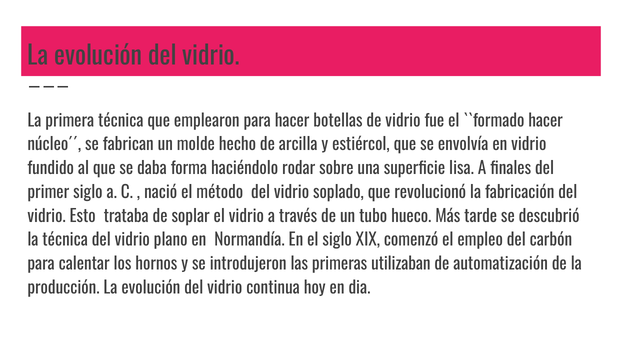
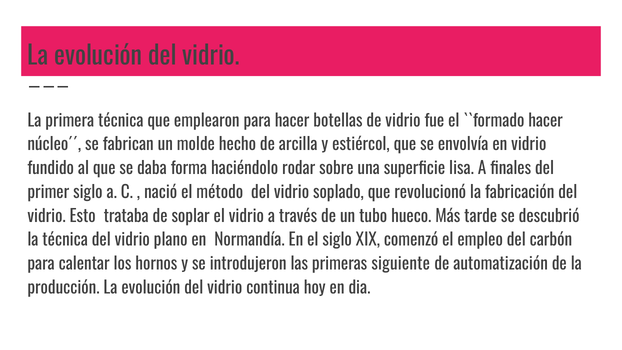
utilizaban: utilizaban -> siguiente (401, 264)
